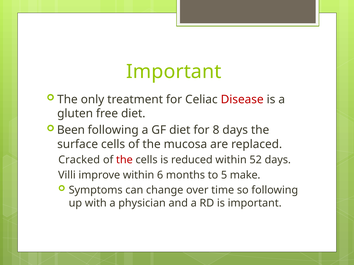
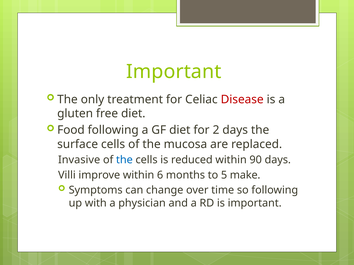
Been: Been -> Food (71, 130)
8: 8 -> 2 (216, 130)
Cracked: Cracked -> Invasive (79, 160)
the colour: red -> blue (124, 160)
52: 52 -> 90 (256, 160)
